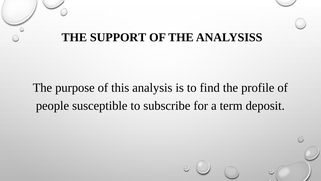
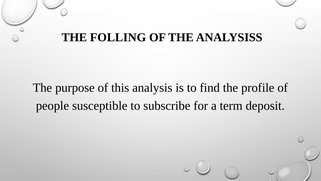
SUPPORT: SUPPORT -> FOLLING (118, 37)
